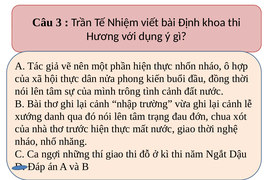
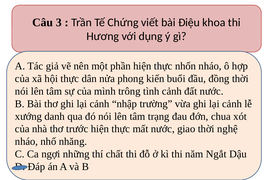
Nhiệm: Nhiệm -> Chứng (123, 22)
Định: Định -> Điệu (189, 22)
thí giao: giao -> chất (115, 154)
